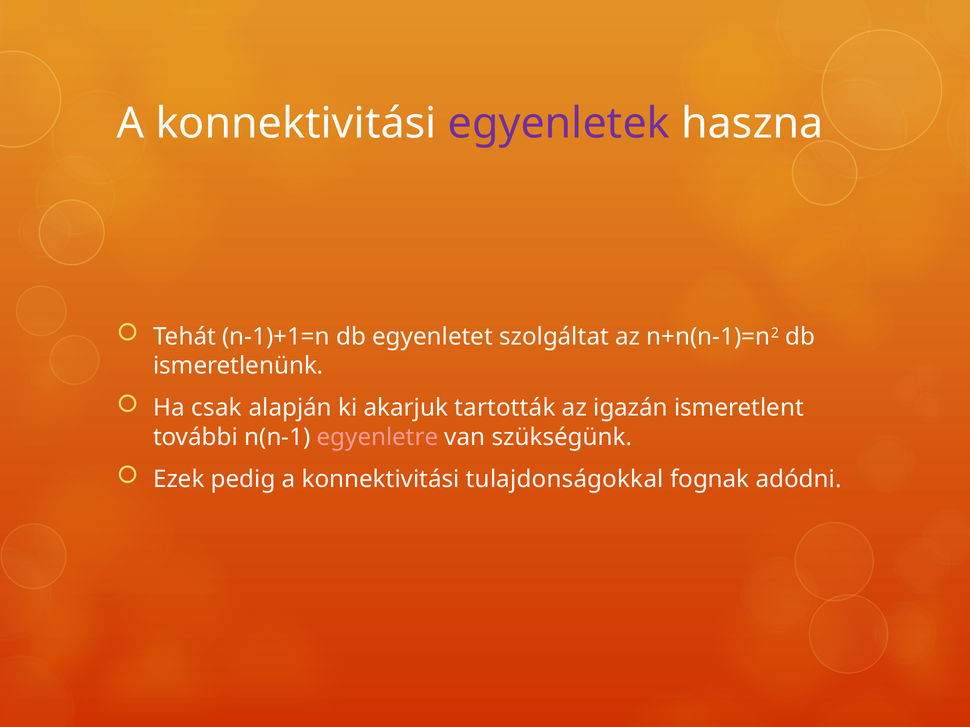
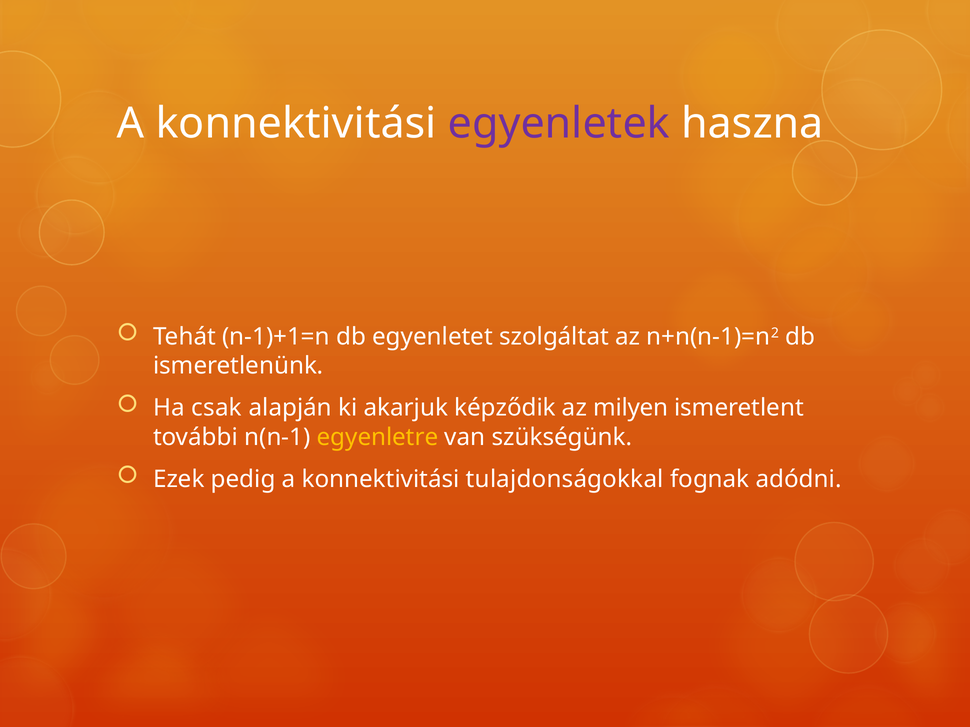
tartották: tartották -> képződik (505, 408)
igazán: igazán -> milyen (631, 408)
egyenletre colour: pink -> yellow (377, 437)
